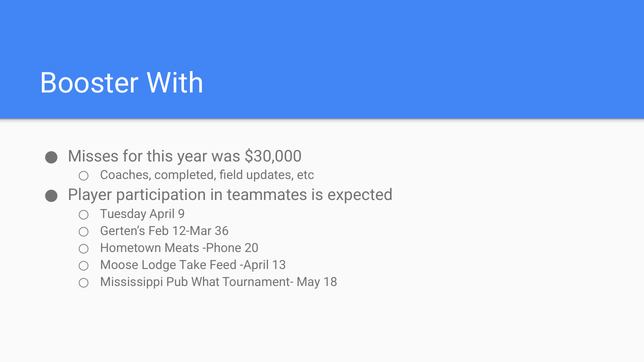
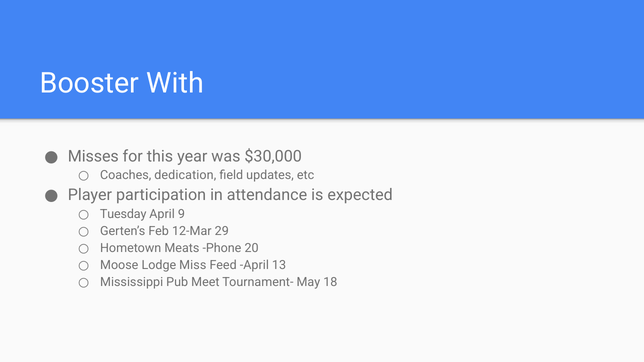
completed: completed -> dedication (185, 175)
teammates: teammates -> attendance (267, 195)
36: 36 -> 29 (222, 231)
Take: Take -> Miss (193, 265)
What: What -> Meet (205, 282)
